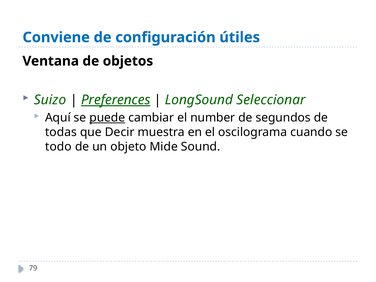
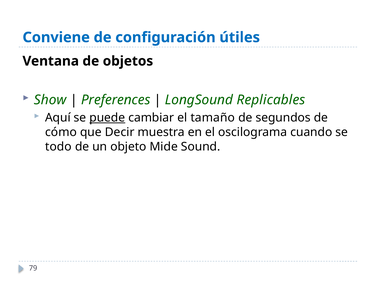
Suizo: Suizo -> Show (50, 100)
Preferences underline: present -> none (116, 100)
Seleccionar: Seleccionar -> Replicables (271, 100)
number: number -> tamaño (213, 118)
todas: todas -> cómo (61, 132)
